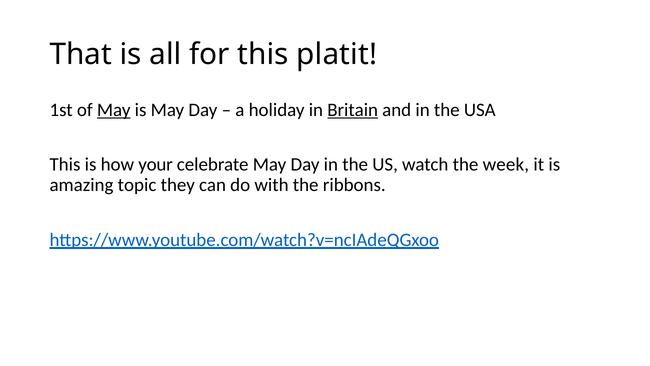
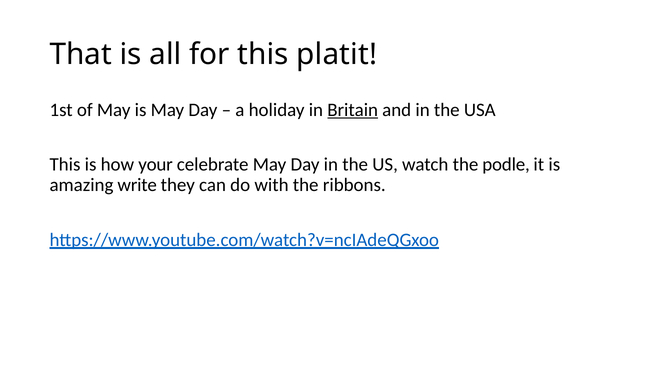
May underline: present -> none (114, 110)
week: week -> podle (506, 164)
topic: topic -> write (137, 185)
